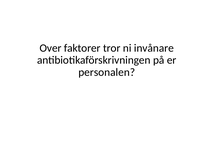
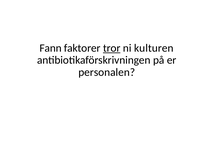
Over: Over -> Fann (51, 48)
tror underline: none -> present (112, 48)
invånare: invånare -> kulturen (154, 48)
